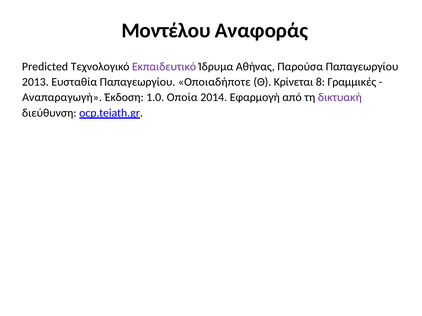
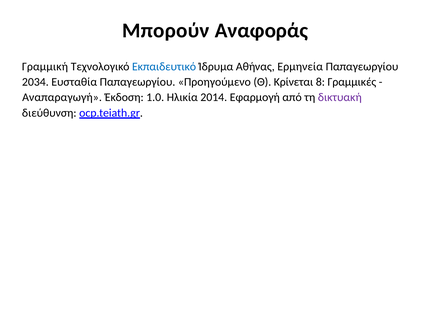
Μοντέλου: Μοντέλου -> Μπορούν (166, 31)
Predicted: Predicted -> Γραμμική (45, 67)
Εκπαιδευτικό colour: purple -> blue (164, 67)
Παρούσα: Παρούσα -> Ερμηνεία (300, 67)
2013: 2013 -> 2034 (35, 82)
Οποιαδήποτε: Οποιαδήποτε -> Προηγούμενο (214, 82)
Οποία: Οποία -> Ηλικία (182, 98)
